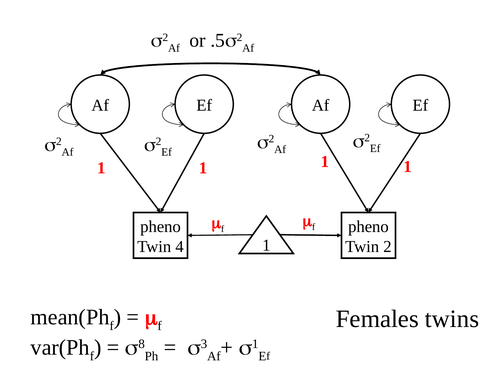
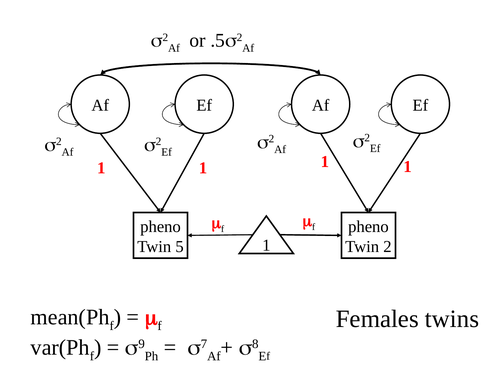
4: 4 -> 5 (180, 246)
8: 8 -> 9 (142, 343)
3: 3 -> 7 (204, 343)
1: 1 -> 8 (255, 343)
